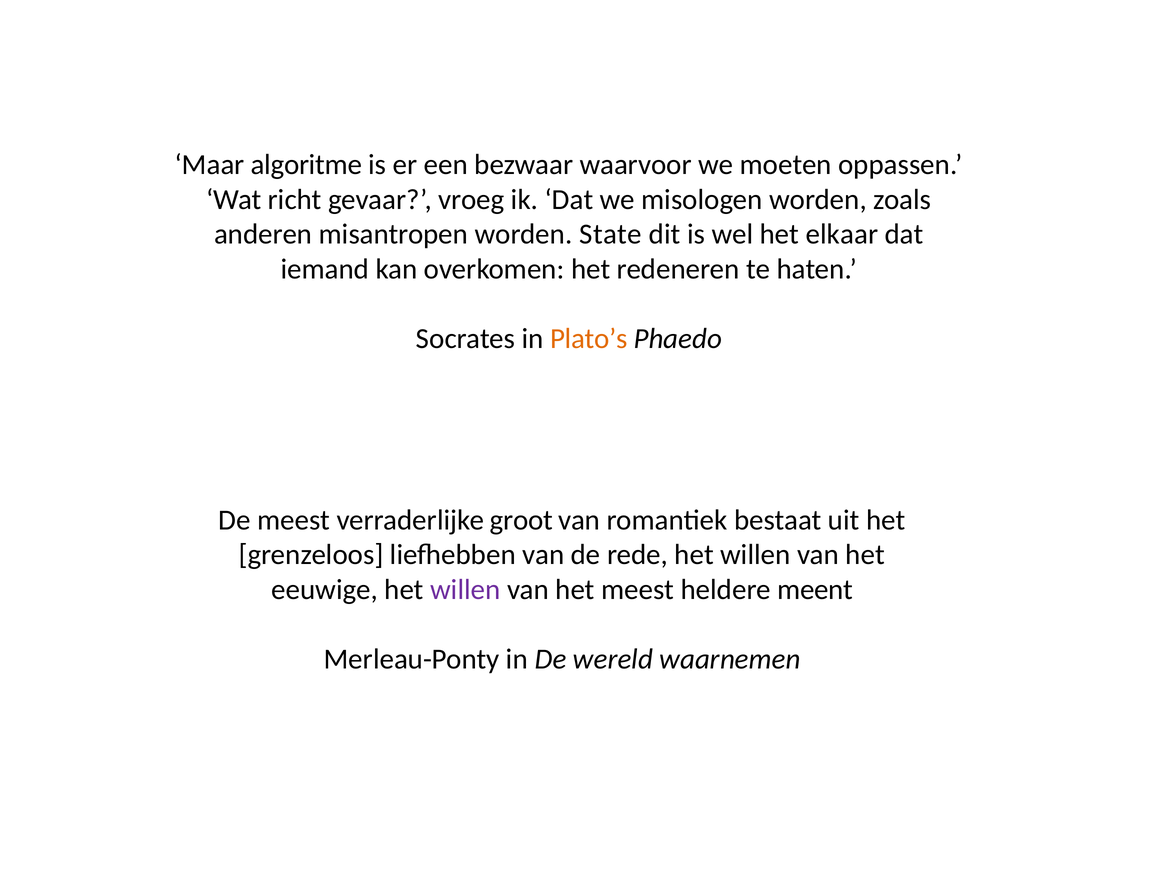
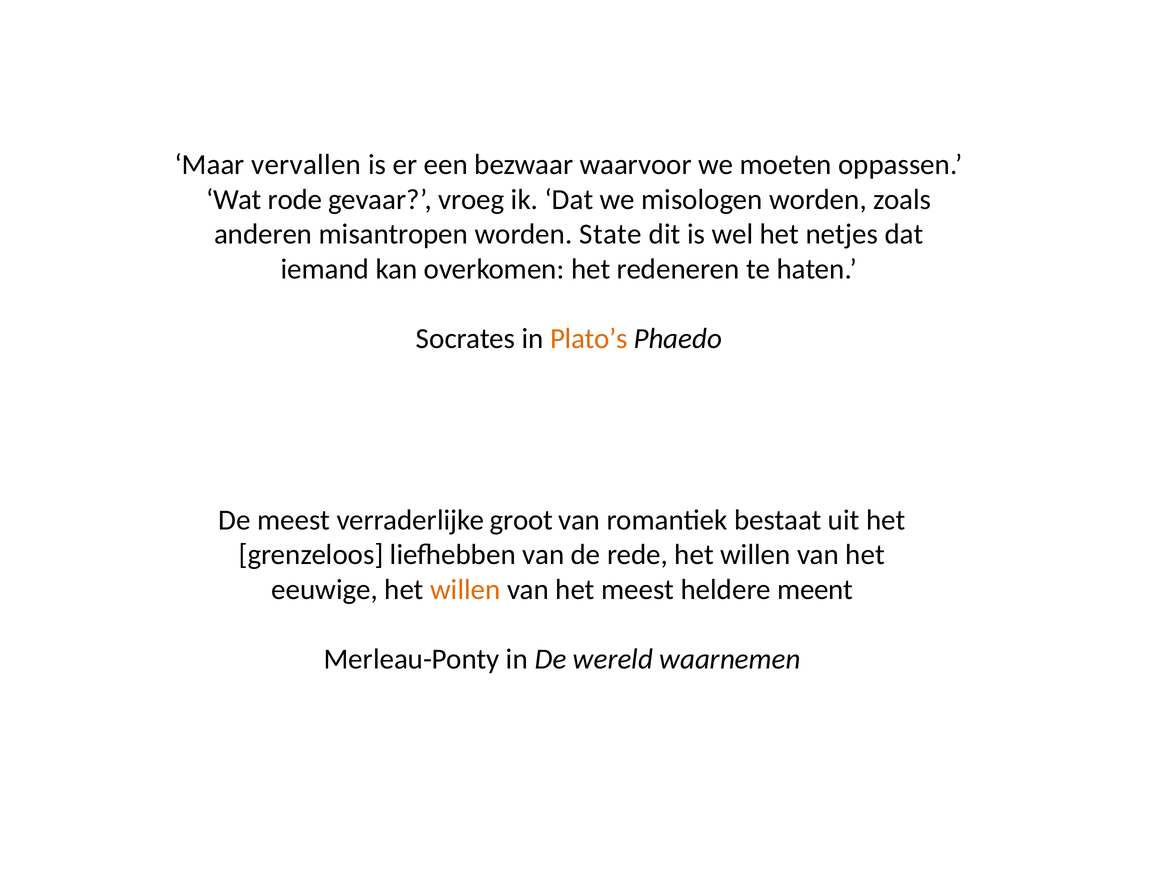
algoritme: algoritme -> vervallen (306, 165)
richt: richt -> rode (295, 199)
elkaar: elkaar -> netjes (842, 234)
willen colour: purple -> orange (465, 589)
